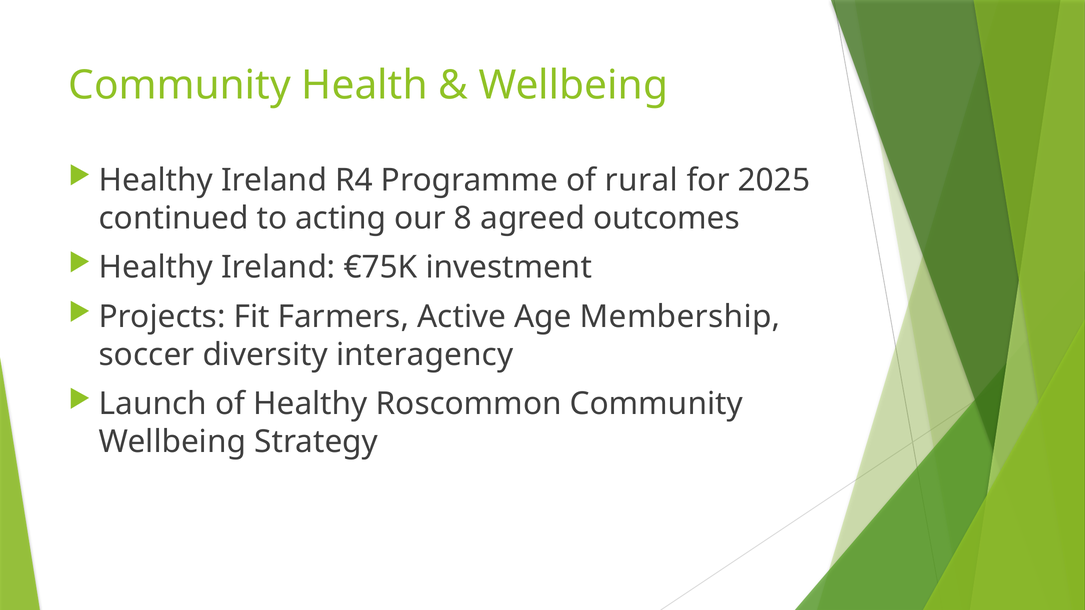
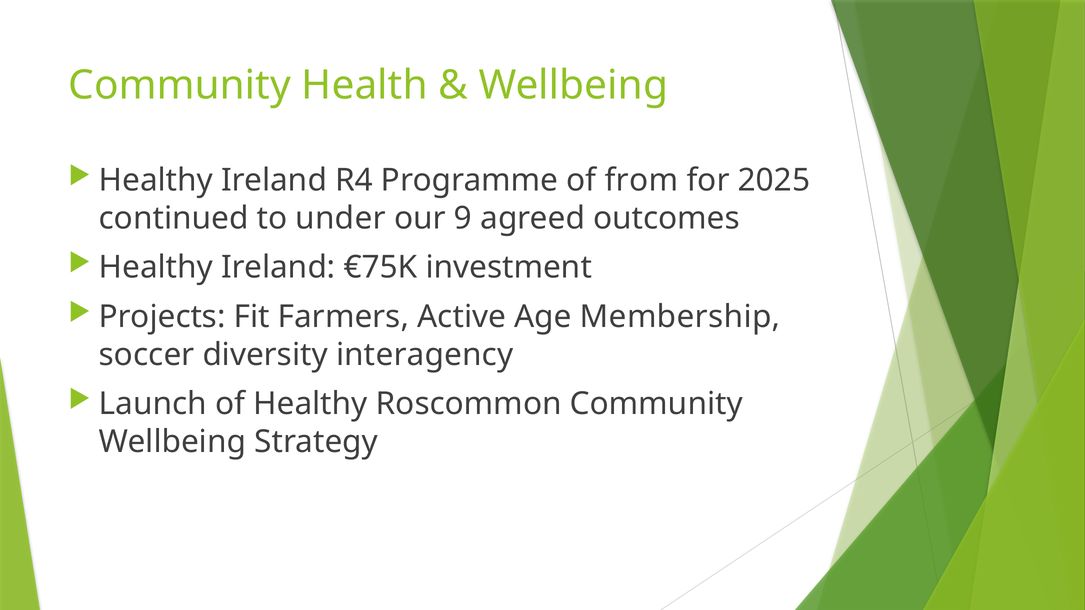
rural: rural -> from (641, 180)
acting: acting -> under (341, 218)
8: 8 -> 9 (463, 218)
